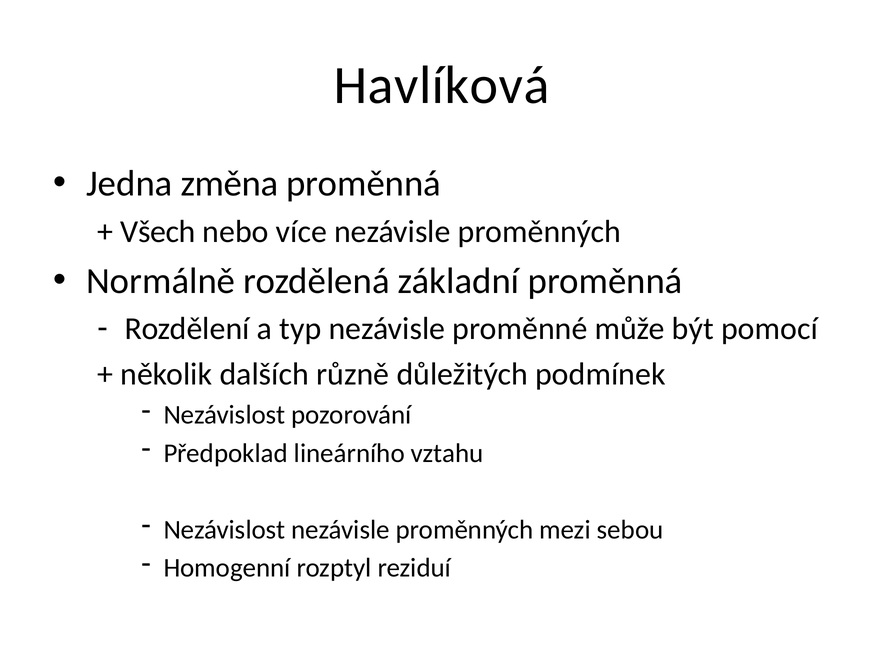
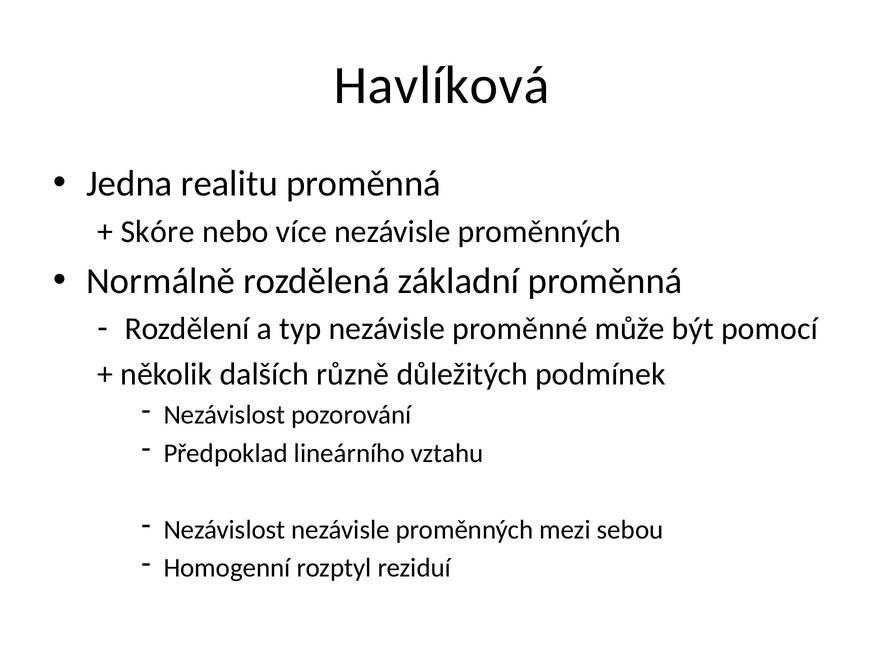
změna: změna -> realitu (229, 184)
Všech: Všech -> Skóre (158, 232)
